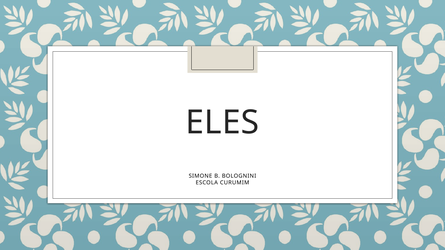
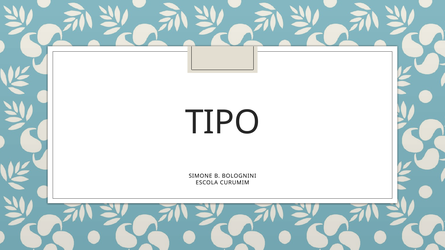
ELES: ELES -> TIPO (223, 123)
